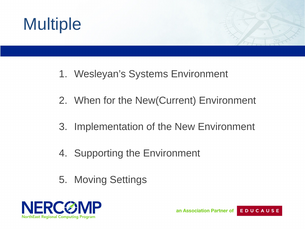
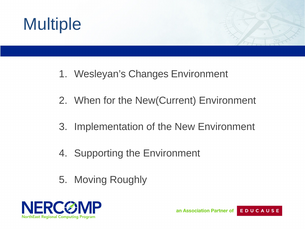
Systems: Systems -> Changes (148, 74)
Settings: Settings -> Roughly (128, 180)
